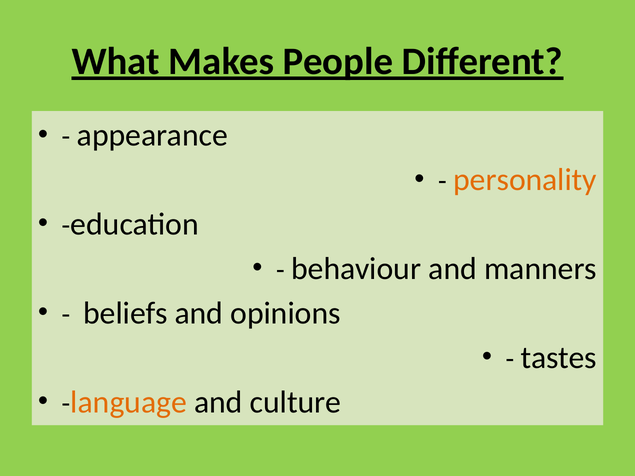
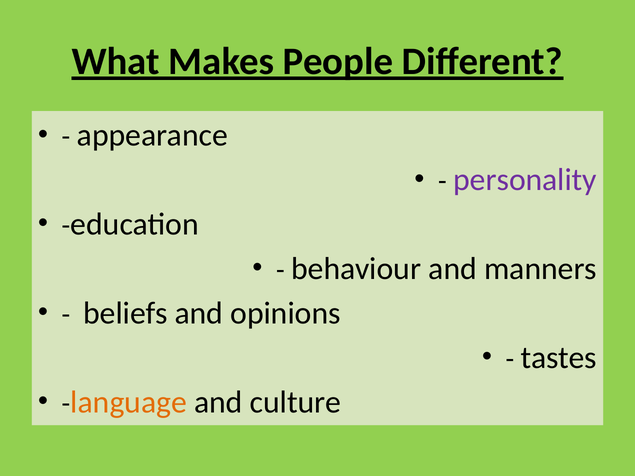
personality colour: orange -> purple (525, 180)
